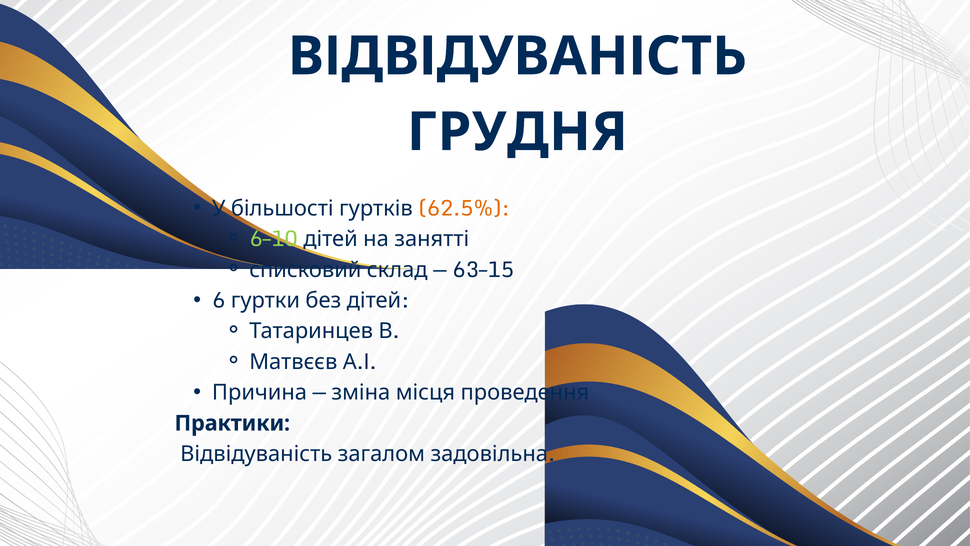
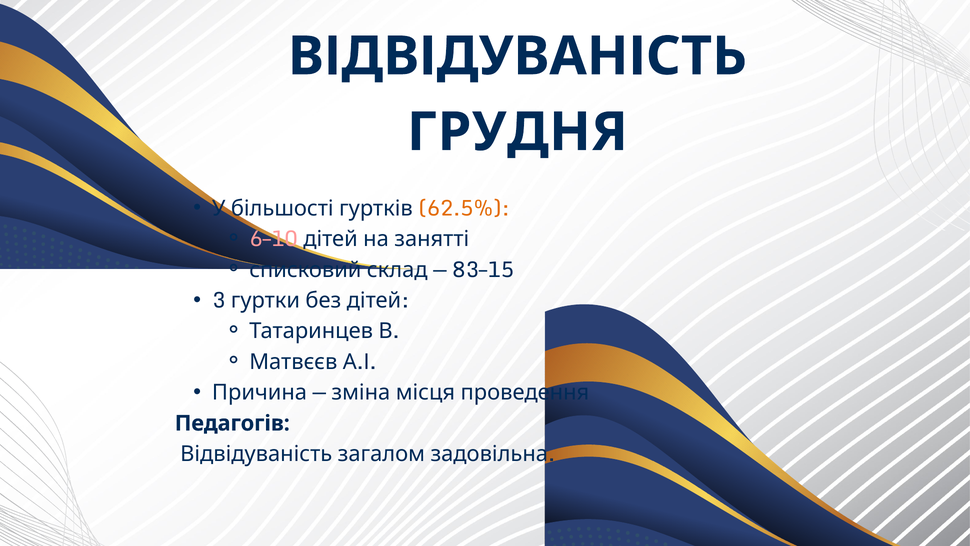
6–10 colour: light green -> pink (274, 239)
63–15: 63–15 -> 83–15 (483, 270)
6: 6 -> 3 (219, 300)
Практики: Практики -> Педагогів (232, 423)
